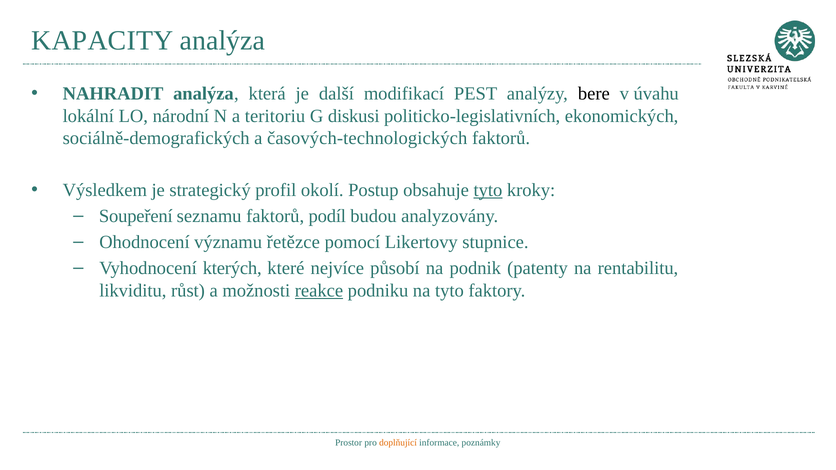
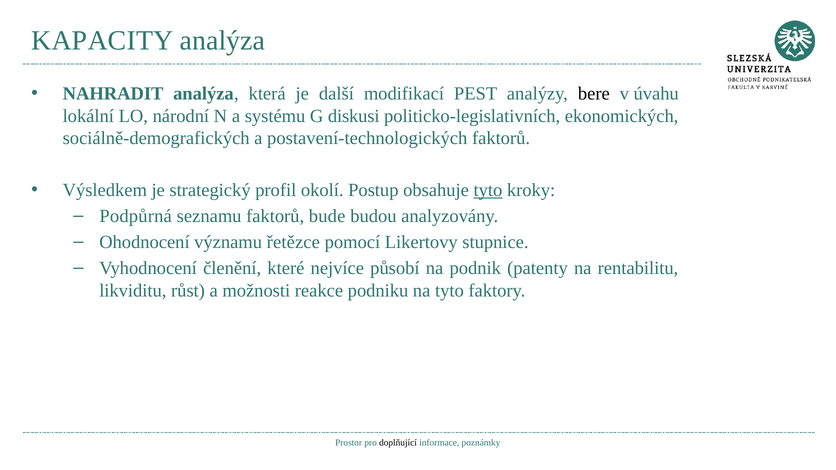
teritoriu: teritoriu -> systému (275, 116)
časových-technologických: časových-technologických -> postavení-technologických (367, 138)
Soupeření: Soupeření -> Podpůrná (136, 216)
podíl: podíl -> bude (327, 216)
kterých: kterých -> členění (232, 268)
reakce underline: present -> none (319, 291)
doplňující colour: orange -> black (398, 443)
